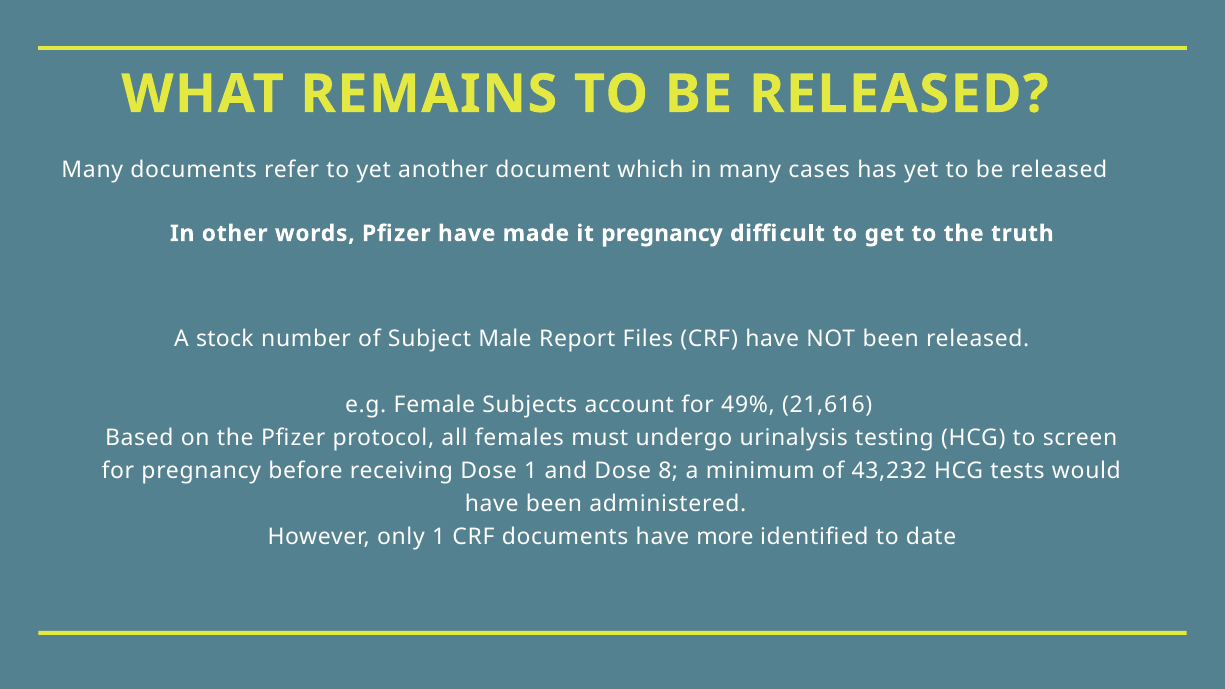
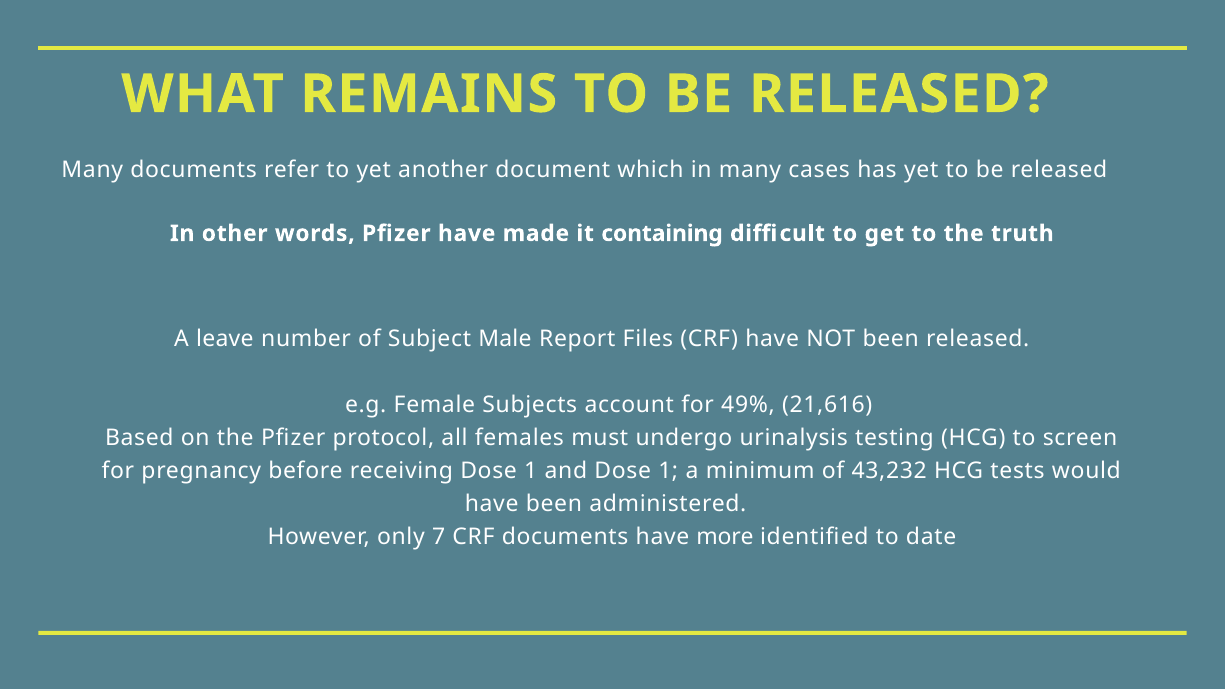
it pregnancy: pregnancy -> containing (662, 233)
stock: stock -> leave (225, 339)
and Dose 8: 8 -> 1 (668, 471)
only 1: 1 -> 7 (439, 537)
